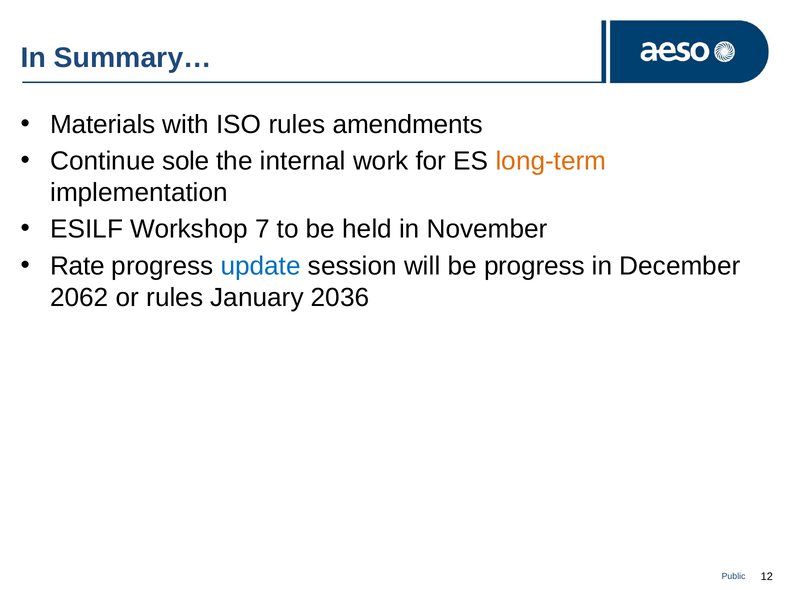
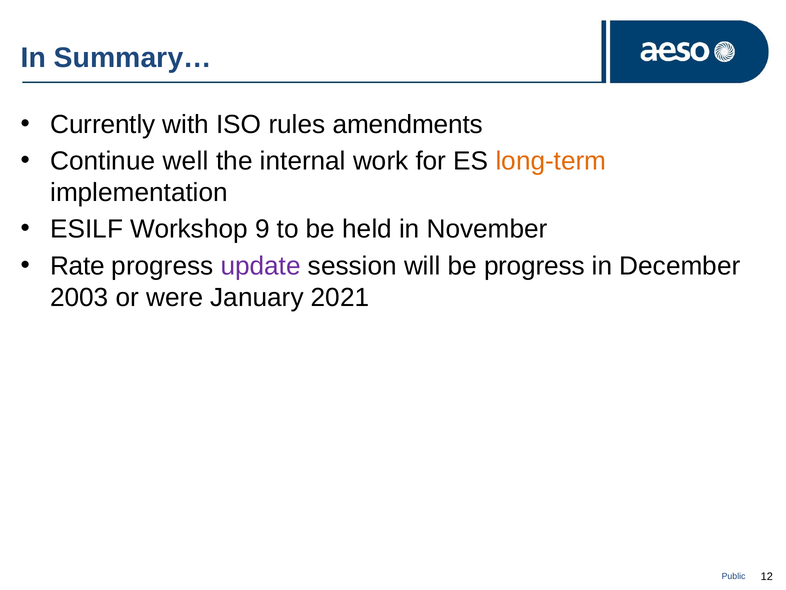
Materials: Materials -> Currently (103, 124)
sole: sole -> well (186, 161)
7: 7 -> 9 (262, 229)
update colour: blue -> purple (261, 266)
2062: 2062 -> 2003 (79, 297)
or rules: rules -> were (175, 297)
2036: 2036 -> 2021 (340, 297)
